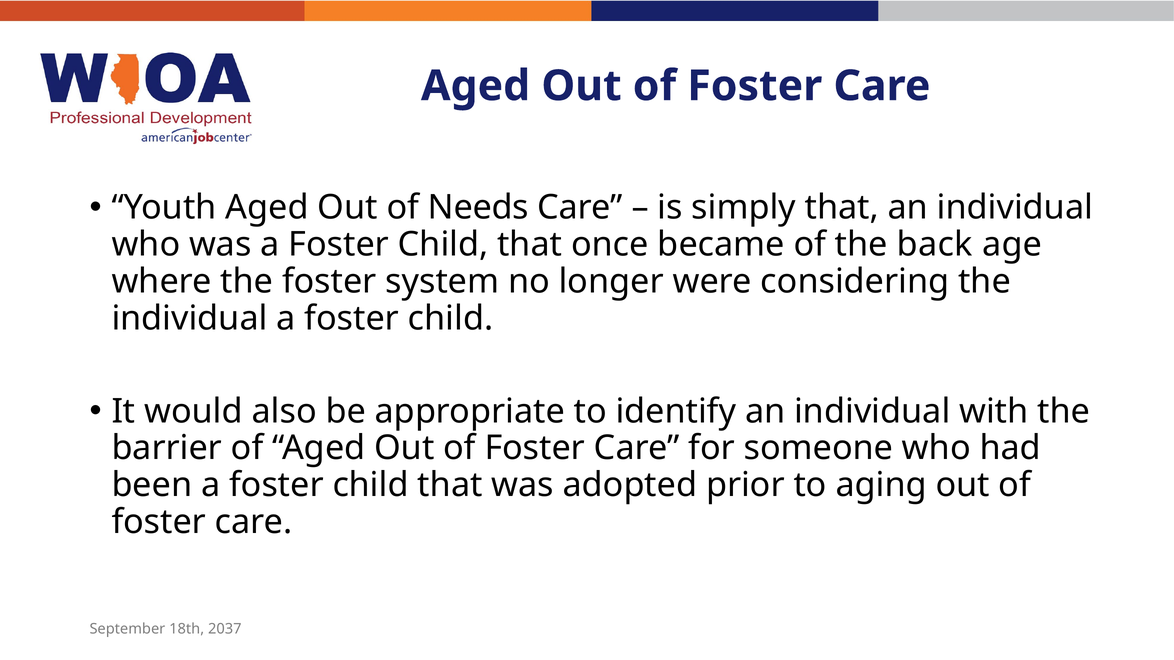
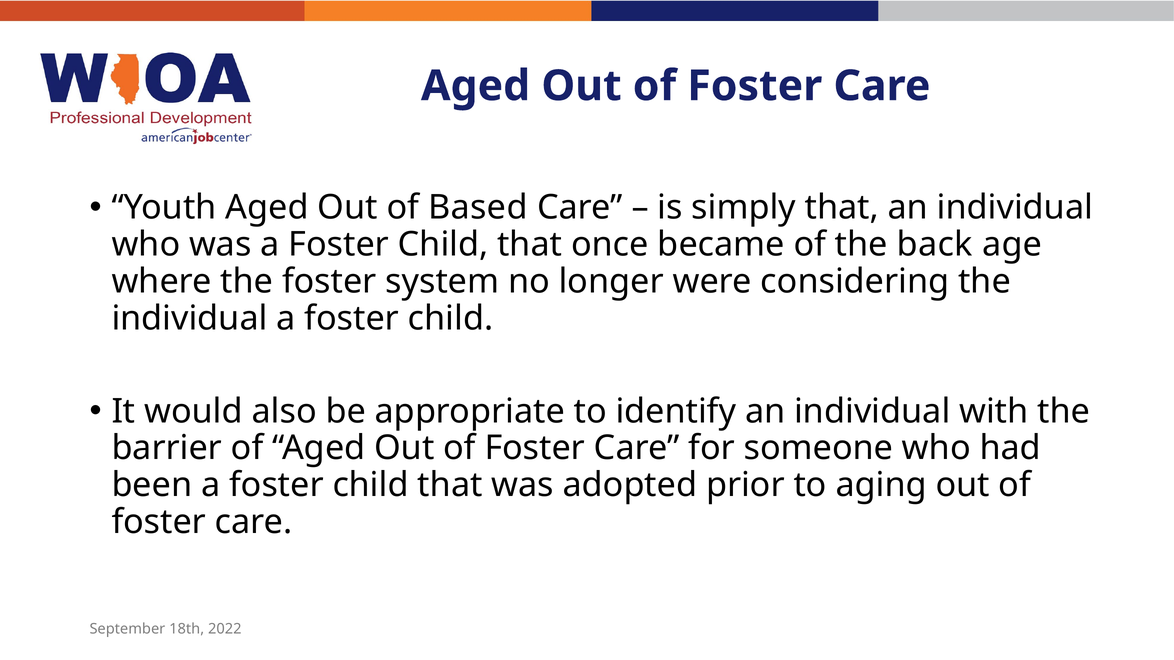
Needs: Needs -> Based (478, 208)
2037: 2037 -> 2022 (225, 629)
